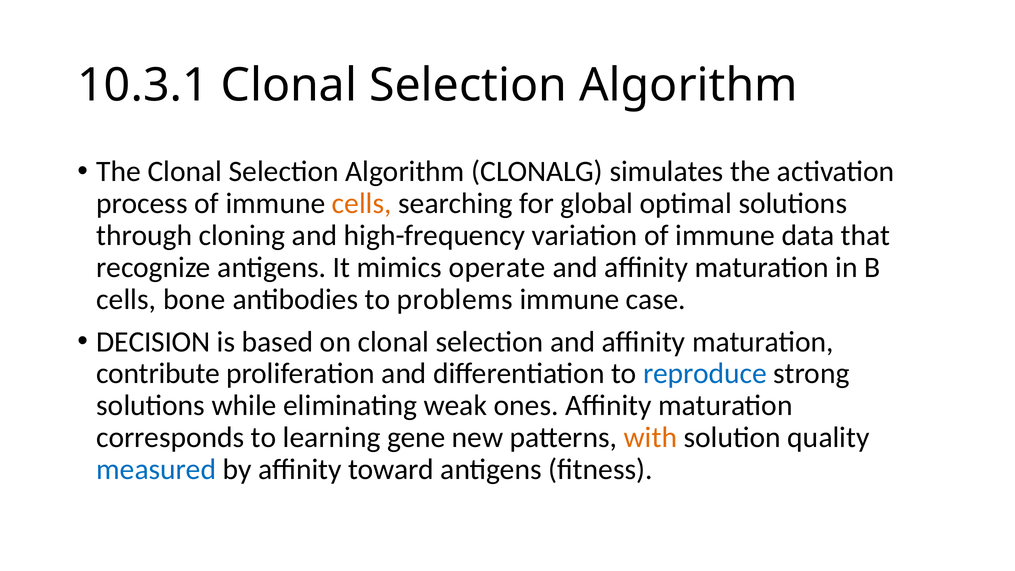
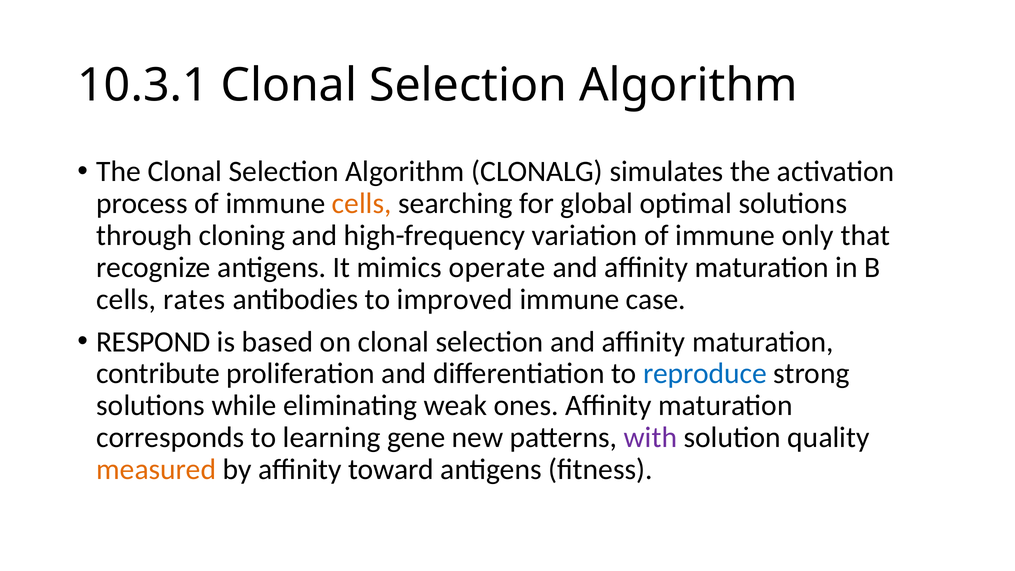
data: data -> only (808, 235)
bone: bone -> rates (194, 299)
problems: problems -> improved (455, 299)
DECISION: DECISION -> RESPOND (153, 342)
with colour: orange -> purple (650, 437)
measured colour: blue -> orange (156, 469)
